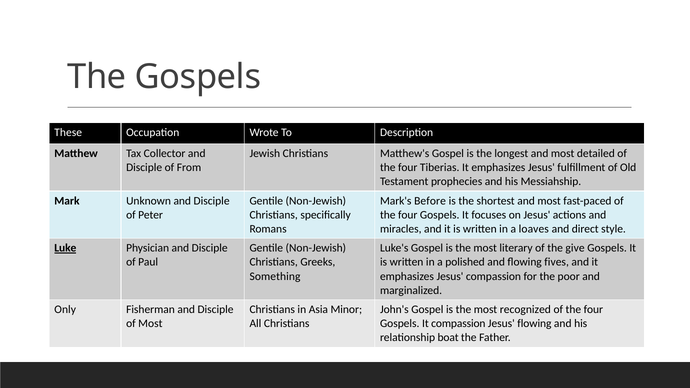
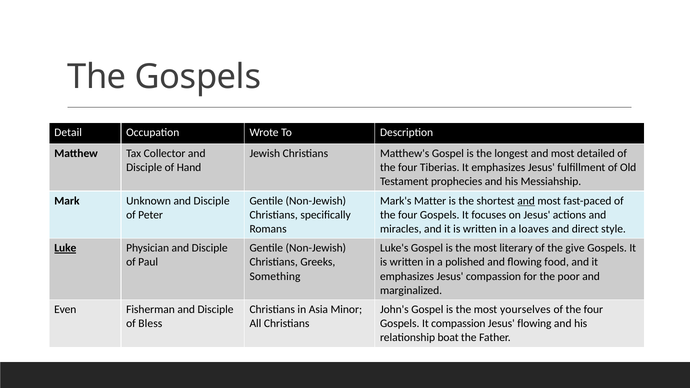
These: These -> Detail (68, 133)
From: From -> Hand (189, 168)
Before: Before -> Matter (430, 201)
and underline: none -> present (526, 201)
fives: fives -> food (557, 262)
Only: Only -> Even (65, 310)
recognized: recognized -> yourselves (525, 310)
of Most: Most -> Bless (150, 324)
